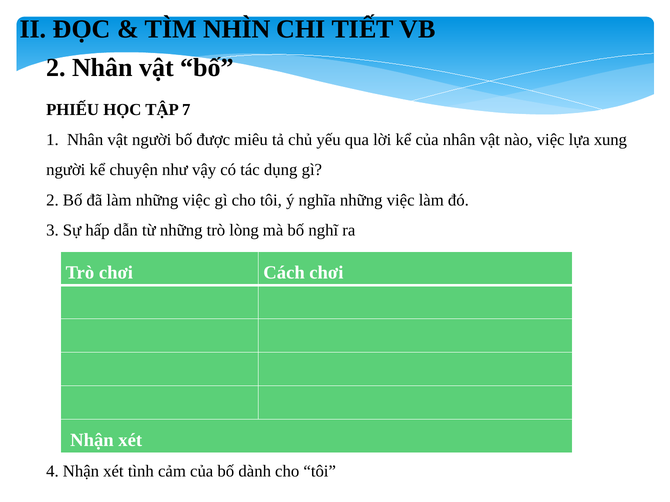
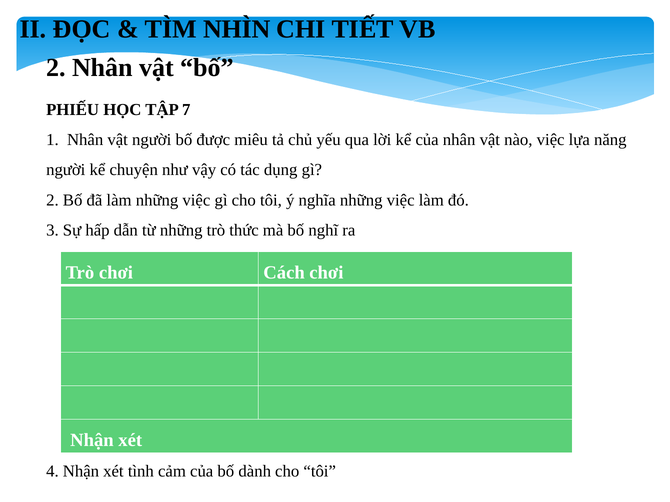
xung: xung -> năng (610, 140)
lòng: lòng -> thức (244, 230)
